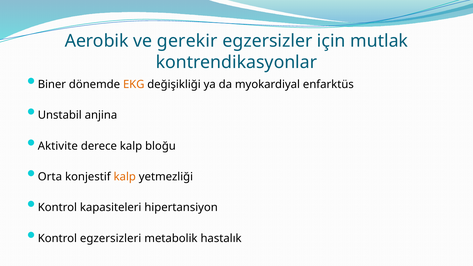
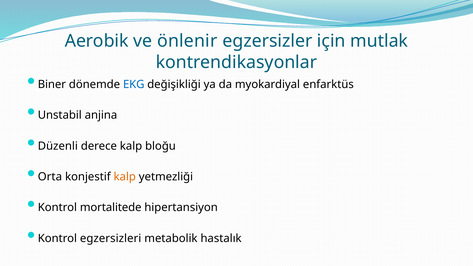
gerekir: gerekir -> önlenir (187, 41)
EKG colour: orange -> blue (134, 84)
Aktivite: Aktivite -> Düzenli (58, 146)
kapasiteleri: kapasiteleri -> mortalitede (111, 208)
